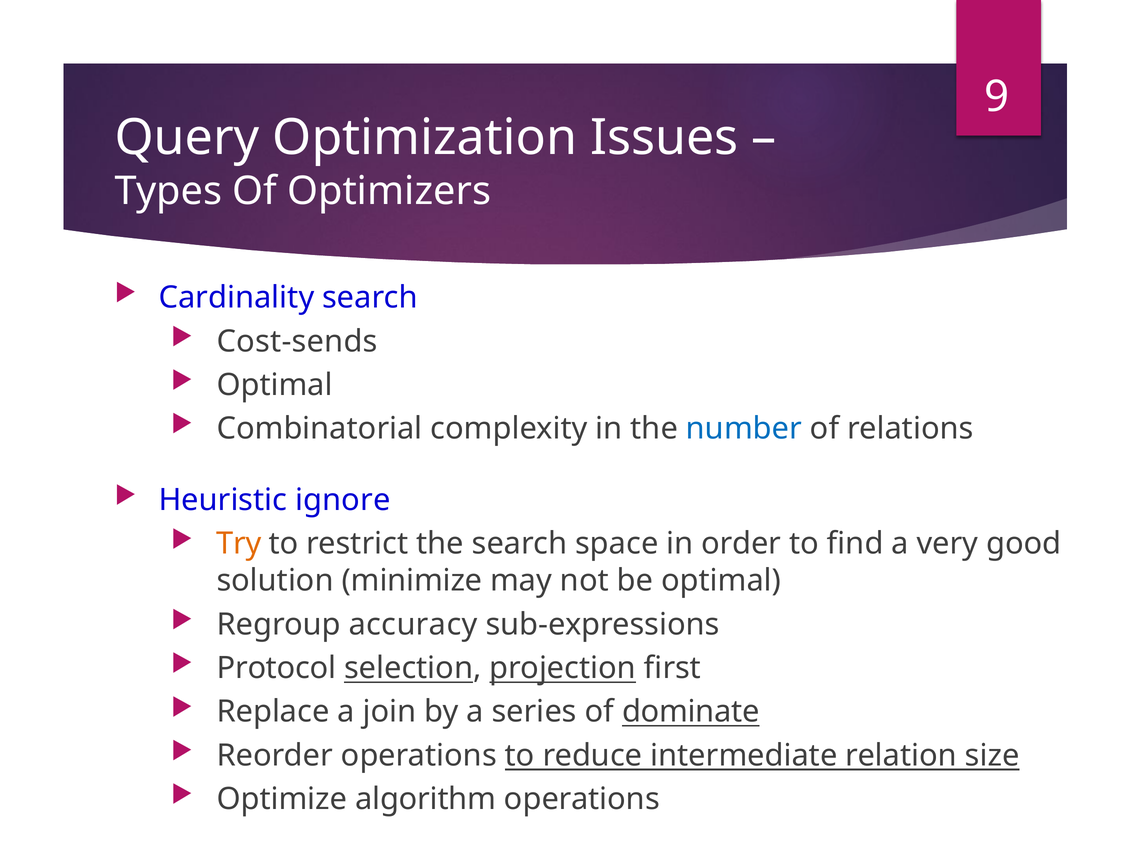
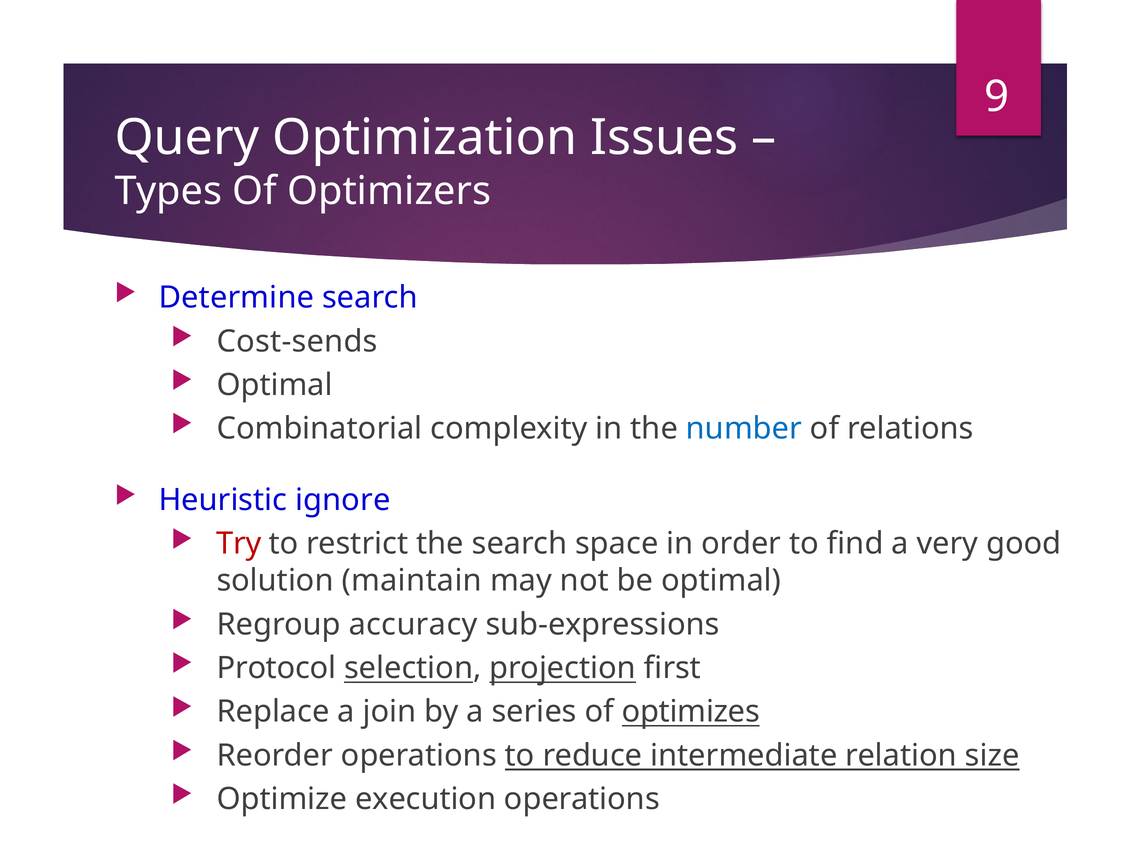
Cardinality: Cardinality -> Determine (236, 298)
Try colour: orange -> red (239, 544)
minimize: minimize -> maintain (412, 581)
dominate: dominate -> optimizes (691, 712)
algorithm: algorithm -> execution (426, 800)
